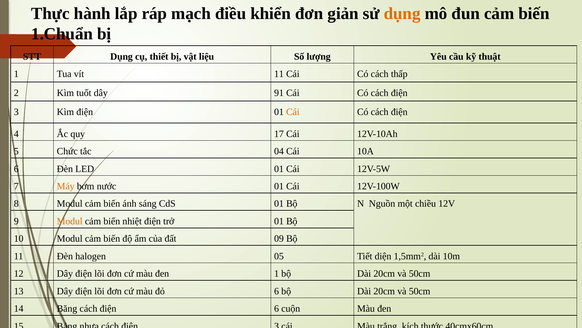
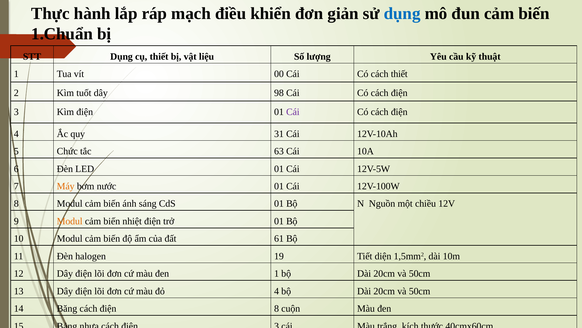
dụng colour: orange -> blue (402, 14)
vít 11: 11 -> 00 (279, 74)
cách thấp: thấp -> thiết (399, 74)
91: 91 -> 98 (279, 93)
Cái colour: orange -> purple (293, 112)
17: 17 -> 31 (279, 134)
04: 04 -> 63 (279, 151)
09: 09 -> 61 (279, 238)
05: 05 -> 19 (279, 256)
đỏ 6: 6 -> 4 (277, 291)
điện 6: 6 -> 8 (277, 308)
